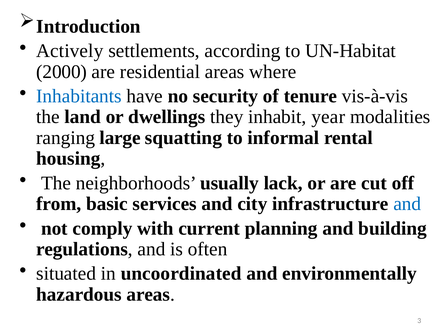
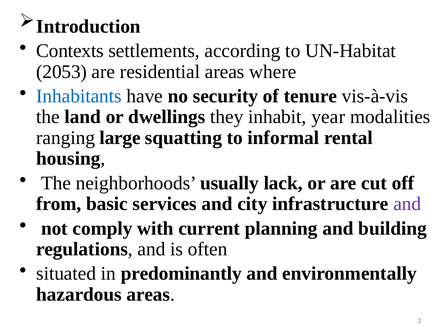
Actively: Actively -> Contexts (70, 51)
2000: 2000 -> 2053 (62, 72)
and colour: blue -> purple (407, 204)
uncoordinated: uncoordinated -> predominantly (181, 274)
